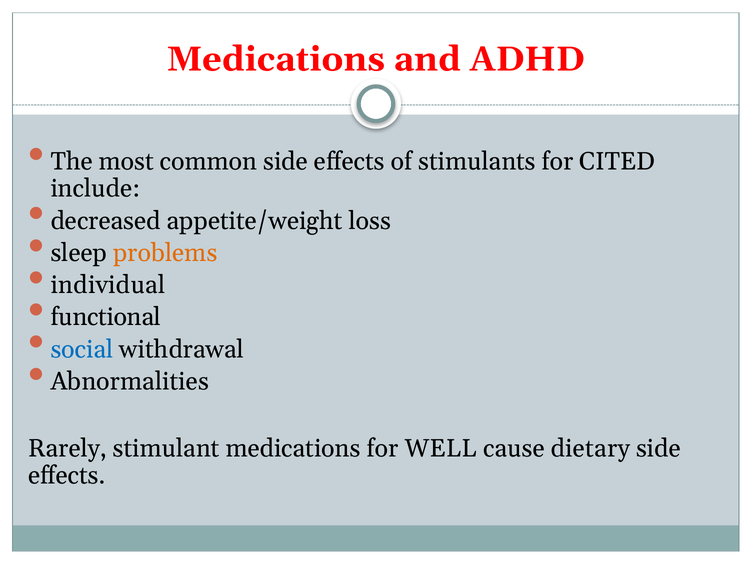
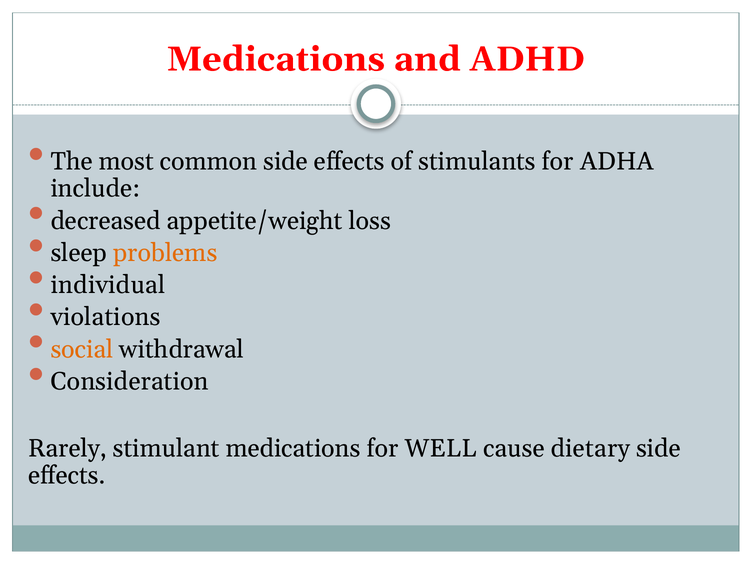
CITED: CITED -> ADHA (617, 162)
functional: functional -> violations (106, 317)
social colour: blue -> orange (82, 349)
Abnormalities: Abnormalities -> Consideration (130, 381)
